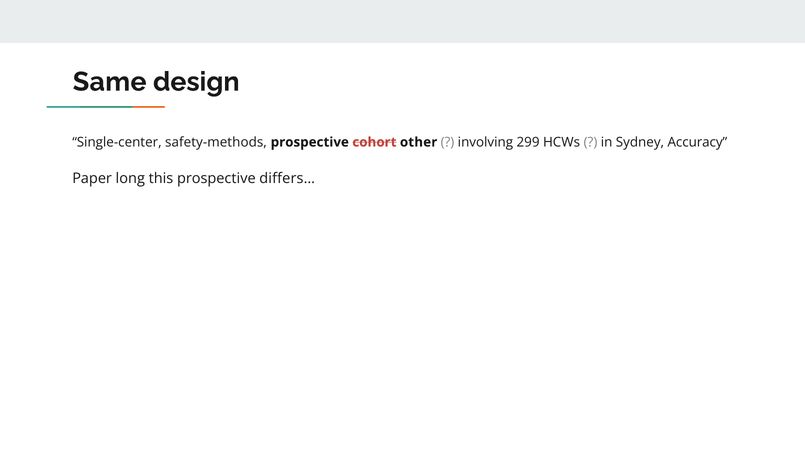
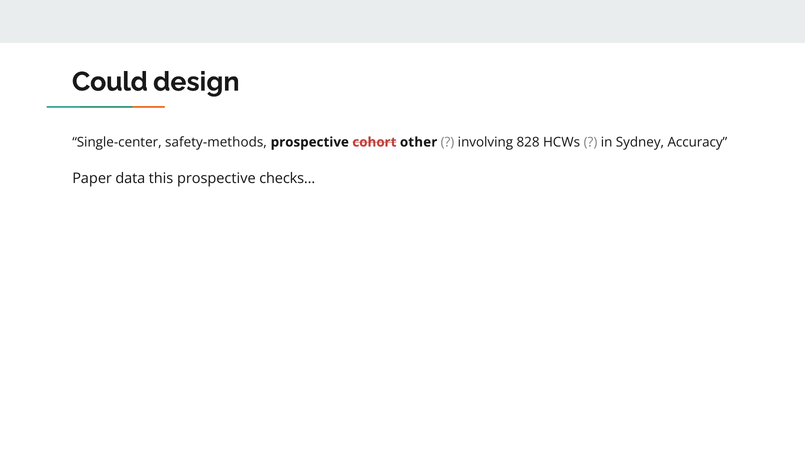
Same: Same -> Could (110, 82)
299: 299 -> 828 (528, 142)
long: long -> data (130, 178)
differs…: differs… -> checks… (287, 178)
